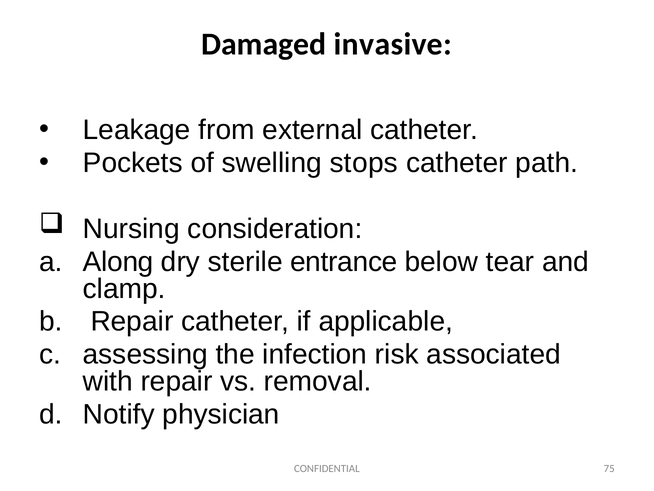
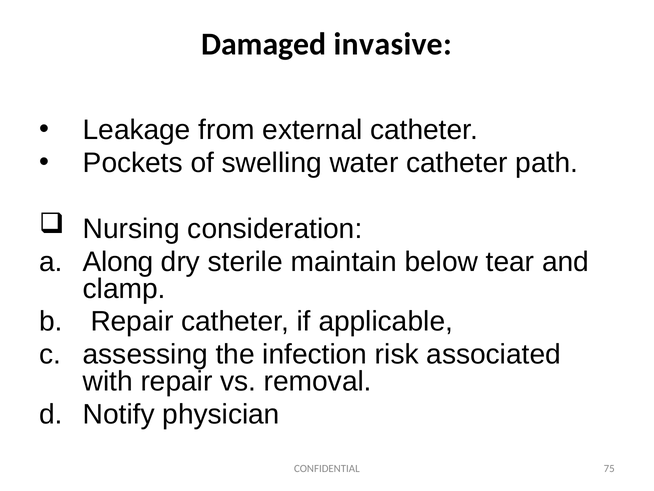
stops: stops -> water (364, 163)
entrance: entrance -> maintain (344, 261)
